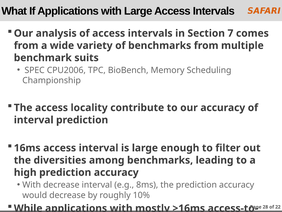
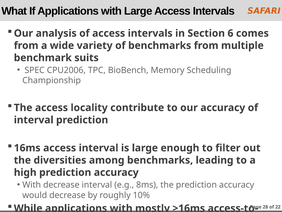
7: 7 -> 6 (230, 33)
